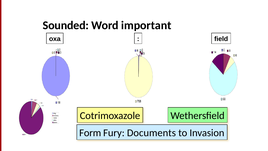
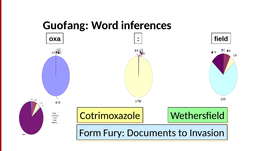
Sounded: Sounded -> Guofang (66, 25)
important: important -> inferences (146, 25)
